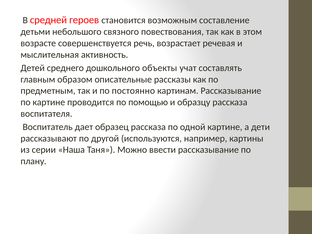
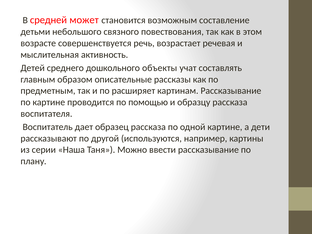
героев: героев -> может (84, 20)
постоянно: постоянно -> расширяет (133, 91)
